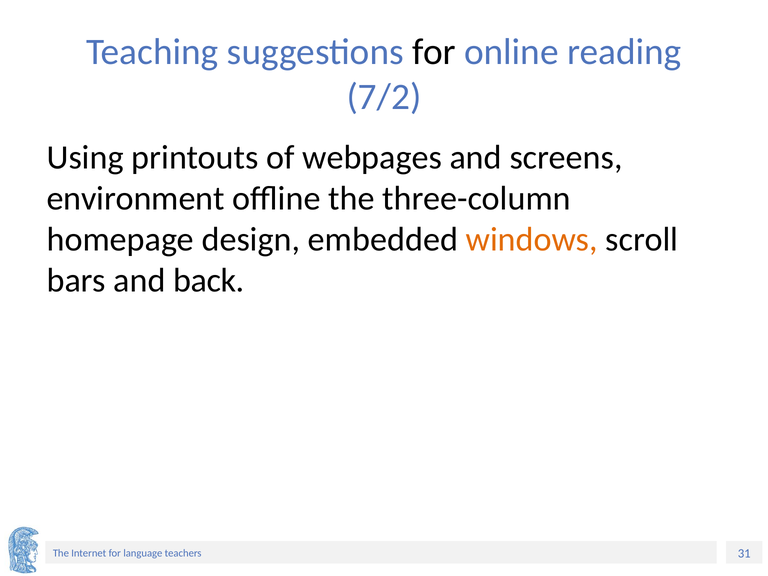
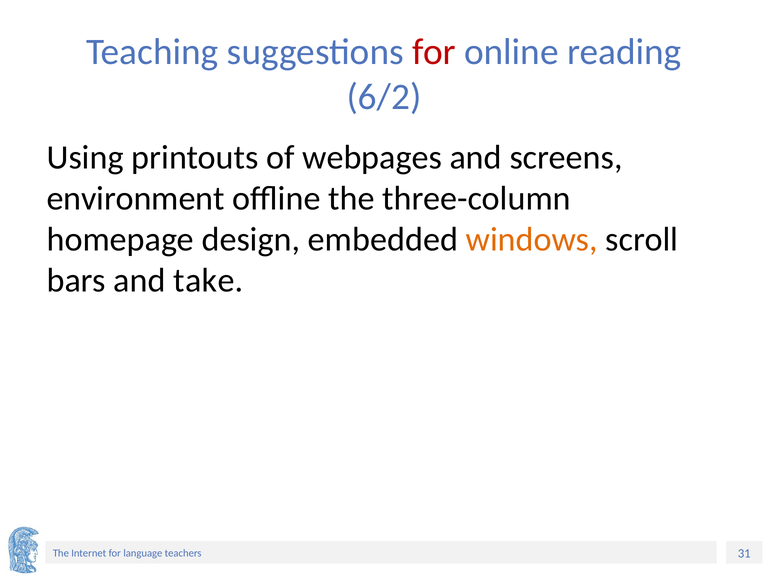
for colour: black -> red (434, 52)
7/2: 7/2 -> 6/2 (384, 97)
back: back -> take (208, 280)
